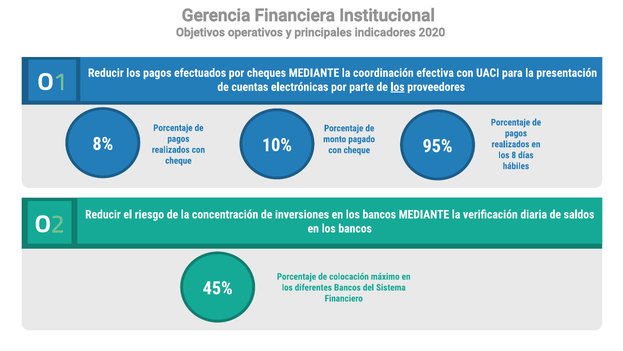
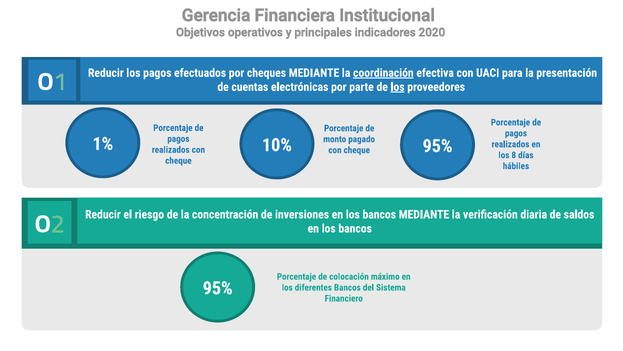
coordinación underline: none -> present (383, 73)
8%: 8% -> 1% (103, 144)
45%: 45% -> 95% (218, 288)
